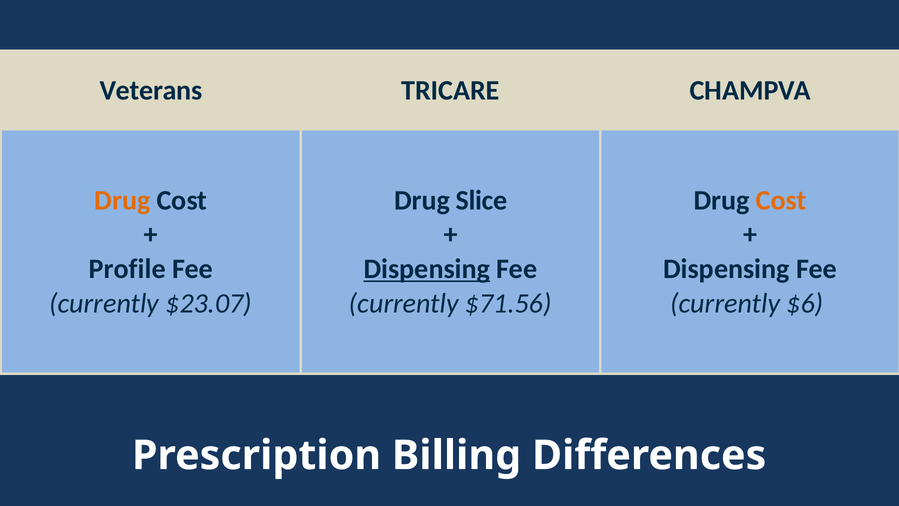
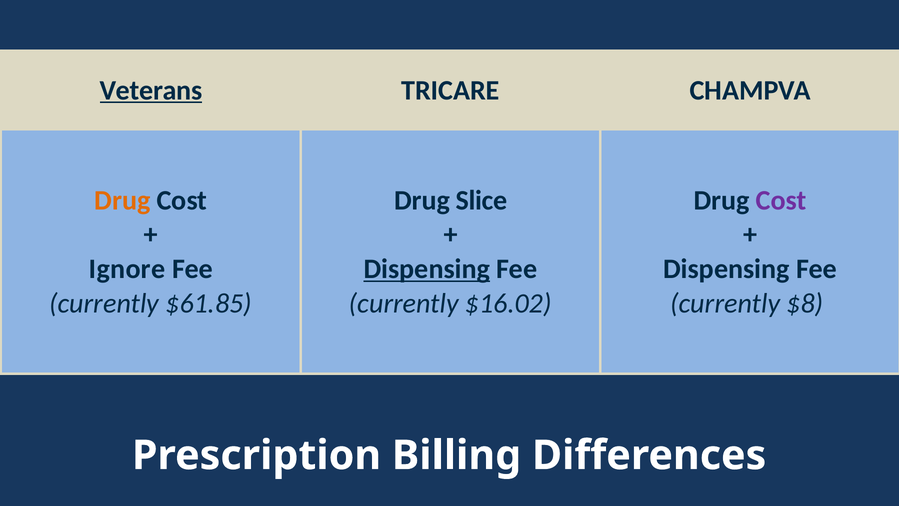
Veterans underline: none -> present (151, 90)
Cost colour: orange -> purple (781, 200)
Profile: Profile -> Ignore (127, 269)
$23.07: $23.07 -> $61.85 (209, 303)
$71.56: $71.56 -> $16.02 (508, 303)
$6: $6 -> $8 (805, 303)
